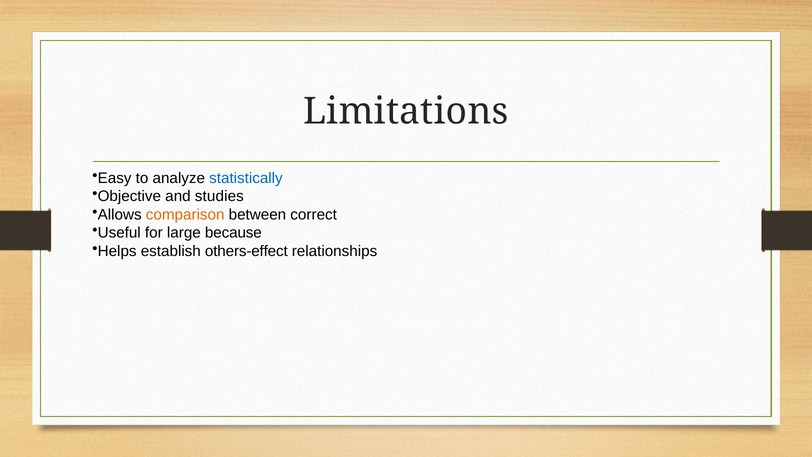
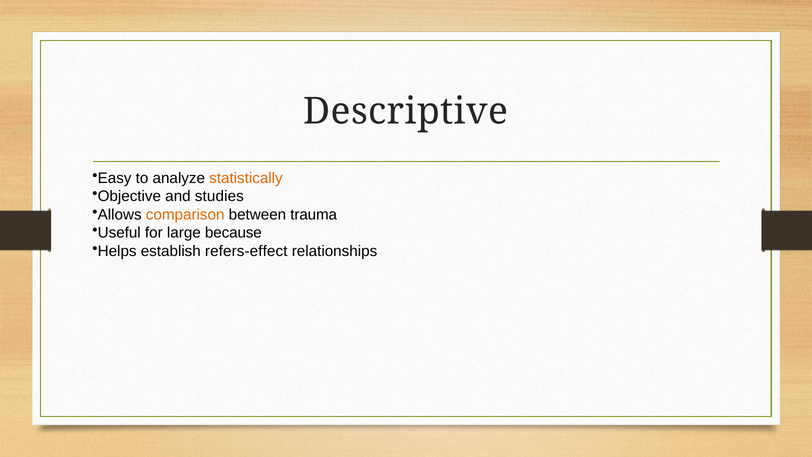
Limitations: Limitations -> Descriptive (406, 111)
statistically colour: blue -> orange (246, 178)
correct: correct -> trauma (314, 214)
others-effect: others-effect -> refers-effect (246, 251)
